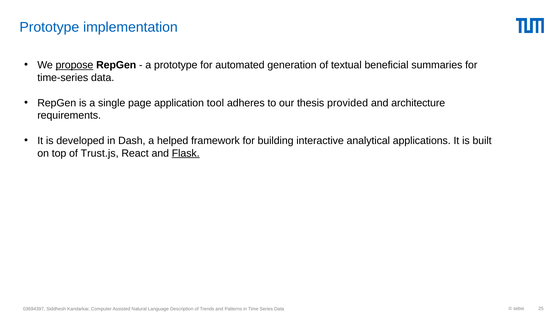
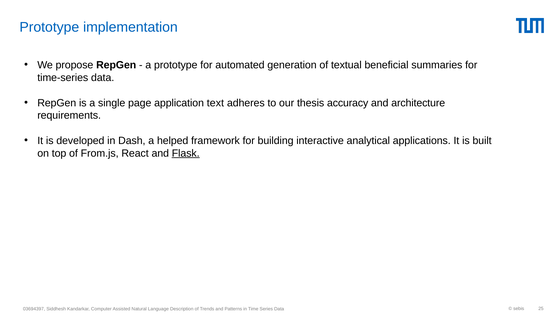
propose underline: present -> none (74, 65)
tool: tool -> text (215, 103)
provided: provided -> accuracy (348, 103)
Trust.js: Trust.js -> From.js (100, 153)
